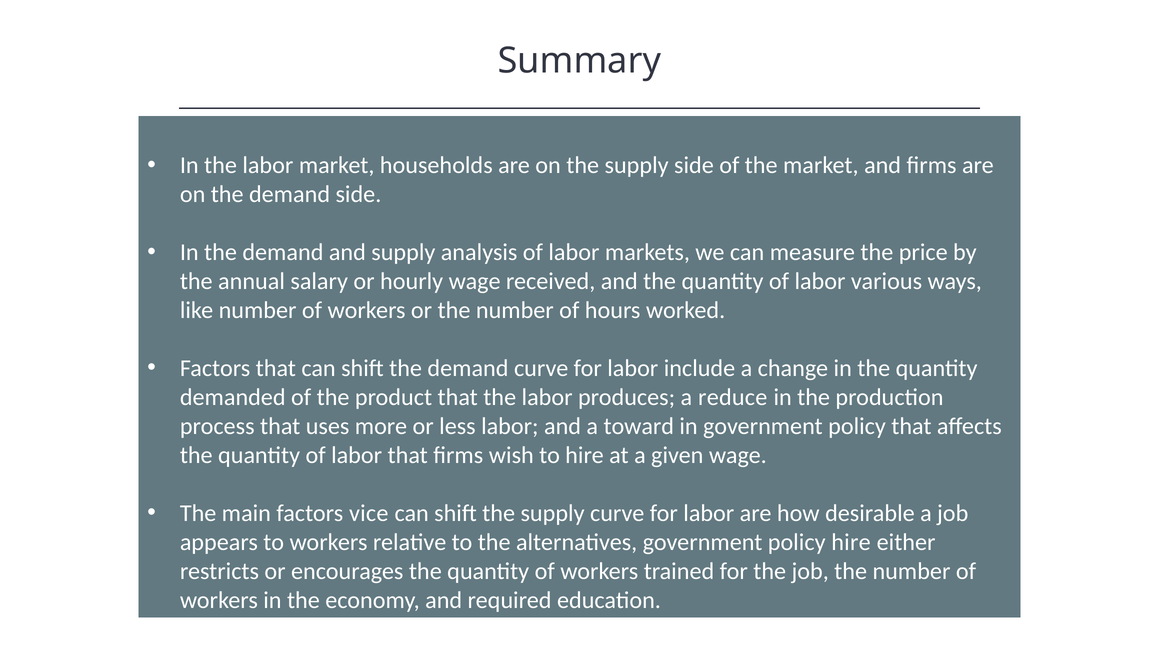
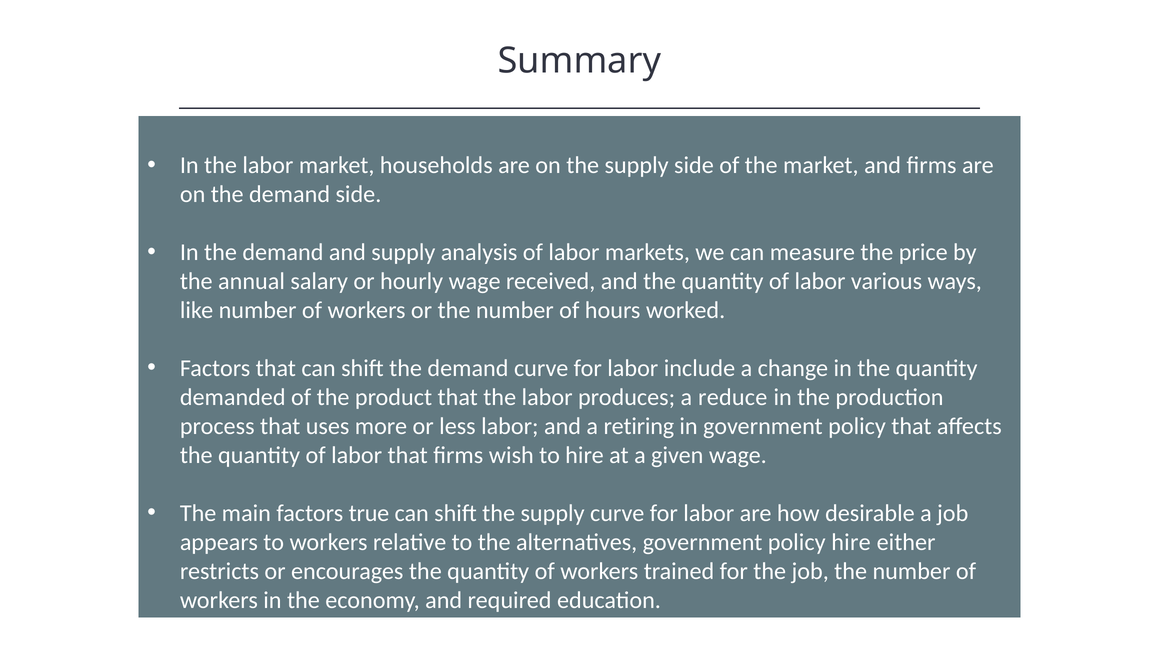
toward: toward -> retiring (639, 426)
vice: vice -> true (369, 513)
